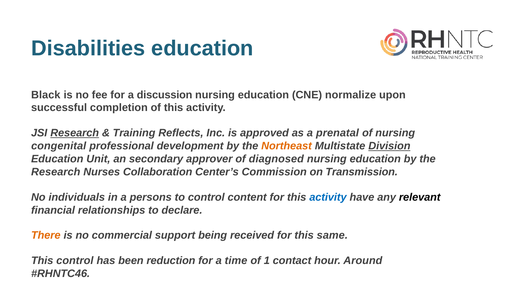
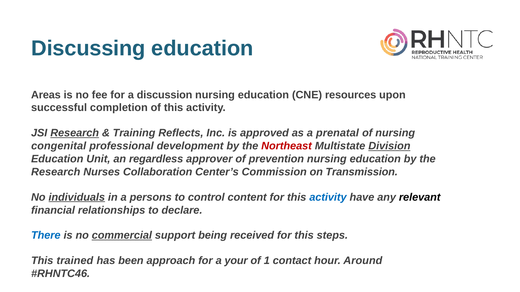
Disabilities: Disabilities -> Discussing (88, 48)
Black: Black -> Areas (46, 95)
normalize: normalize -> resources (351, 95)
Northeast colour: orange -> red (287, 146)
secondary: secondary -> regardless (156, 159)
diagnosed: diagnosed -> prevention (276, 159)
individuals underline: none -> present (77, 198)
There colour: orange -> blue (46, 236)
commercial underline: none -> present (122, 236)
same: same -> steps (332, 236)
This control: control -> trained (75, 261)
reduction: reduction -> approach (171, 261)
time: time -> your (236, 261)
